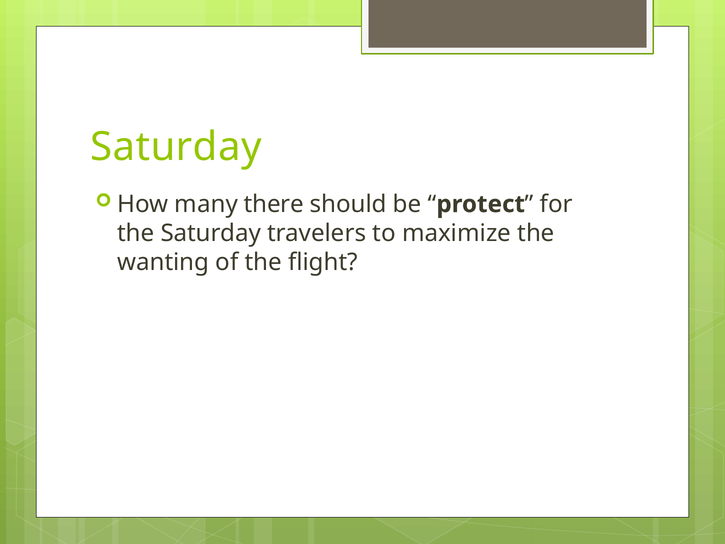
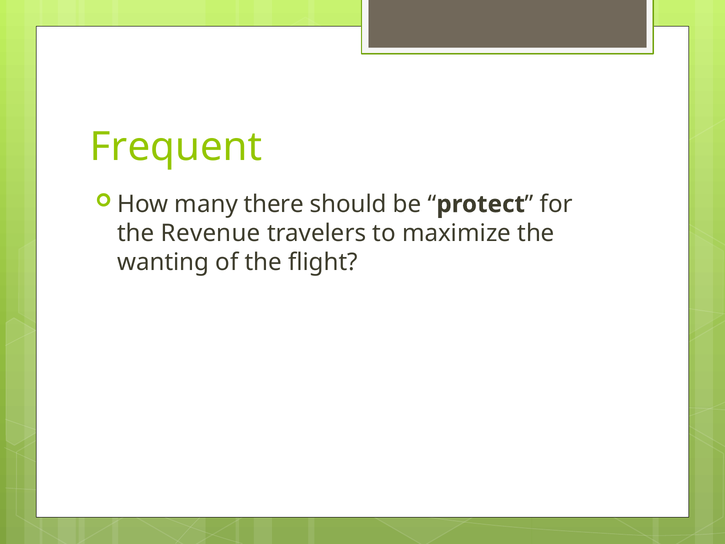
Saturday: Saturday -> Frequent (176, 147)
the Saturday: Saturday -> Revenue (211, 233)
